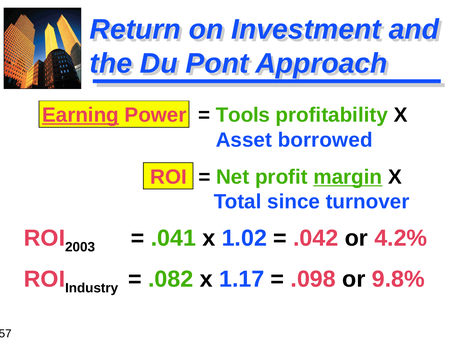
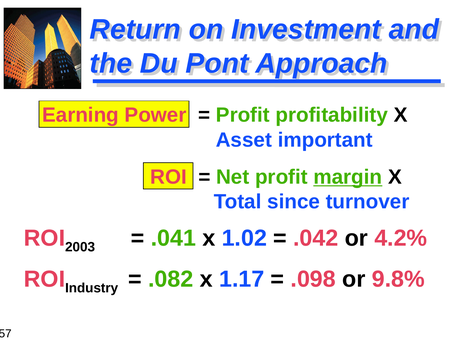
Earning underline: present -> none (81, 115)
Tools: Tools -> Profit (243, 115)
borrowed: borrowed -> important (325, 140)
